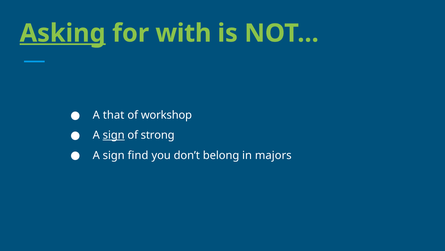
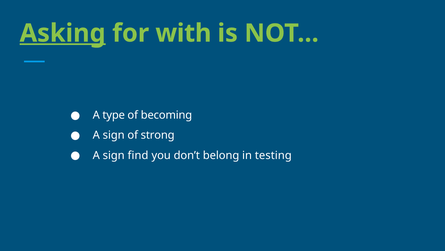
that: that -> type (114, 115)
workshop: workshop -> becoming (166, 115)
sign underline: present -> none (114, 135)
majors: majors -> testing (273, 155)
